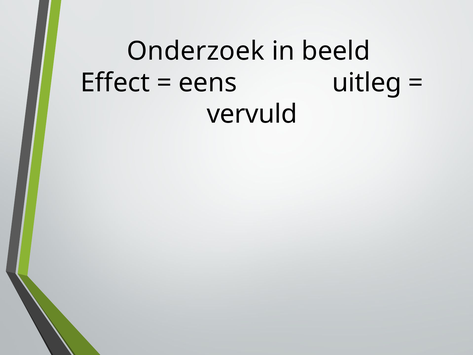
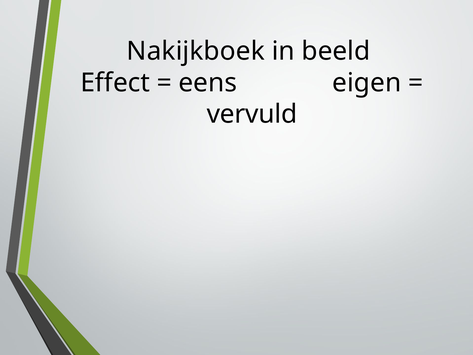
Onderzoek: Onderzoek -> Nakijkboek (196, 51)
uitleg: uitleg -> eigen (367, 83)
